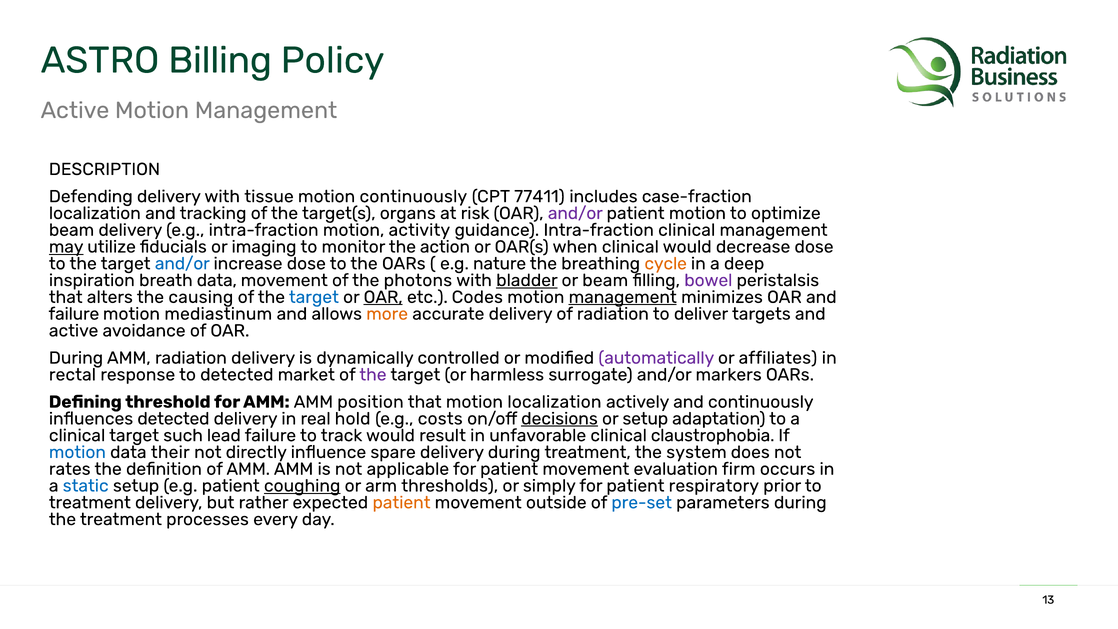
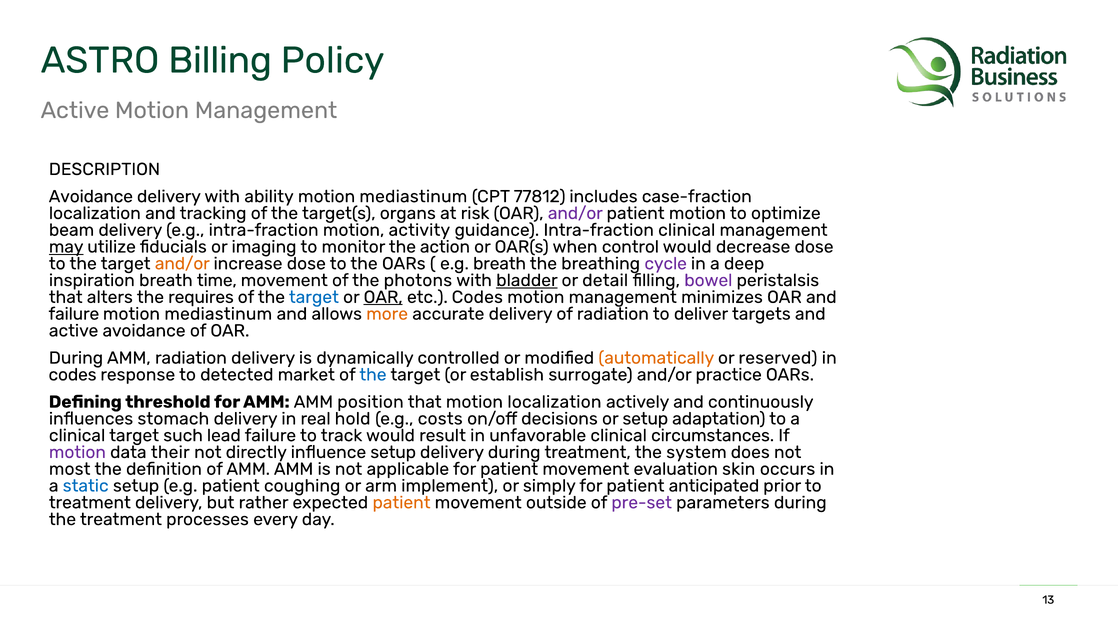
Defending: Defending -> Avoidance (91, 196)
tissue: tissue -> ability (269, 196)
continuously: continuously -> mediastinum (413, 196)
77411: 77411 -> 77812 (540, 196)
when clinical: clinical -> control (630, 247)
and/or colour: blue -> orange (182, 264)
e.g nature: nature -> breath (500, 264)
cycle colour: orange -> purple (666, 264)
breath data: data -> time (217, 280)
or beam: beam -> detail (605, 280)
causing: causing -> requires (201, 297)
management underline: present -> none (623, 297)
automatically colour: purple -> orange (656, 358)
affiliates: affiliates -> reserved (778, 358)
rectal: rectal -> codes (73, 375)
the colour: purple -> blue (373, 375)
harmless: harmless -> establish (507, 375)
markers: markers -> practice (729, 375)
influences detected: detected -> stomach (173, 419)
decisions underline: present -> none (559, 419)
claustrophobia: claustrophobia -> circumstances (713, 435)
motion colour: blue -> purple (77, 452)
influence spare: spare -> setup (393, 452)
rates: rates -> most (70, 469)
firm: firm -> skin (739, 469)
coughing underline: present -> none (302, 486)
thresholds: thresholds -> implement (450, 486)
respiratory: respiratory -> anticipated (714, 486)
pre-set colour: blue -> purple (642, 502)
